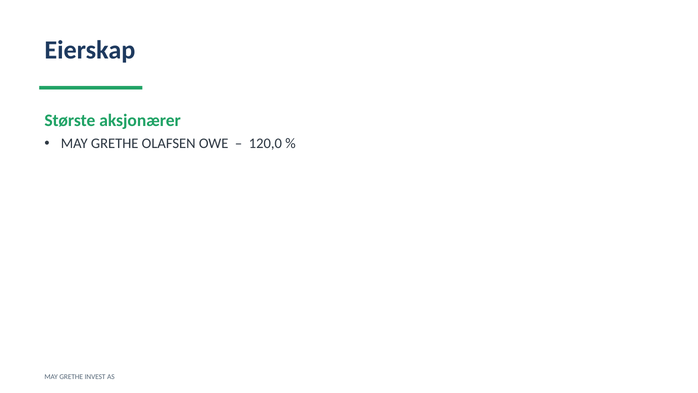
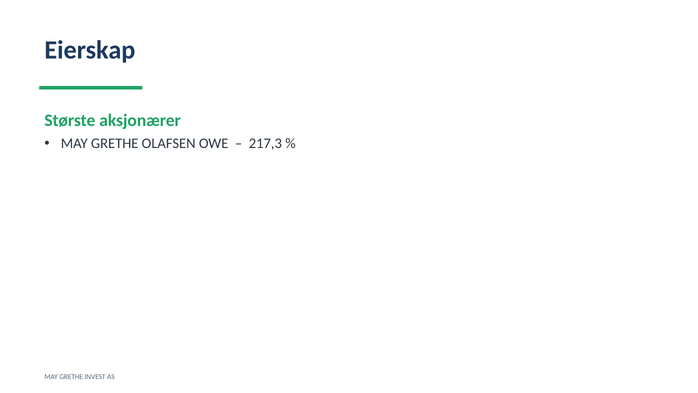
120,0: 120,0 -> 217,3 (265, 144)
